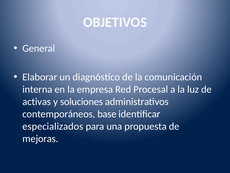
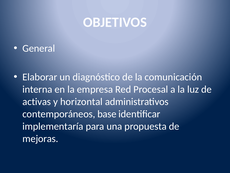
soluciones: soluciones -> horizontal (81, 101)
especializados: especializados -> implementaría (53, 126)
